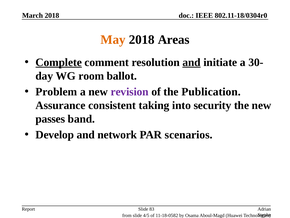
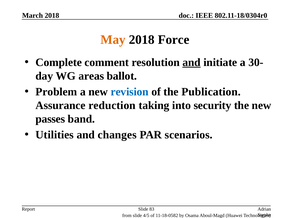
Areas: Areas -> Force (174, 40)
Complete underline: present -> none (59, 62)
room: room -> areas (91, 76)
revision colour: purple -> blue (130, 92)
consistent: consistent -> reduction (112, 105)
Develop: Develop -> Utilities (55, 134)
network: network -> changes (117, 134)
